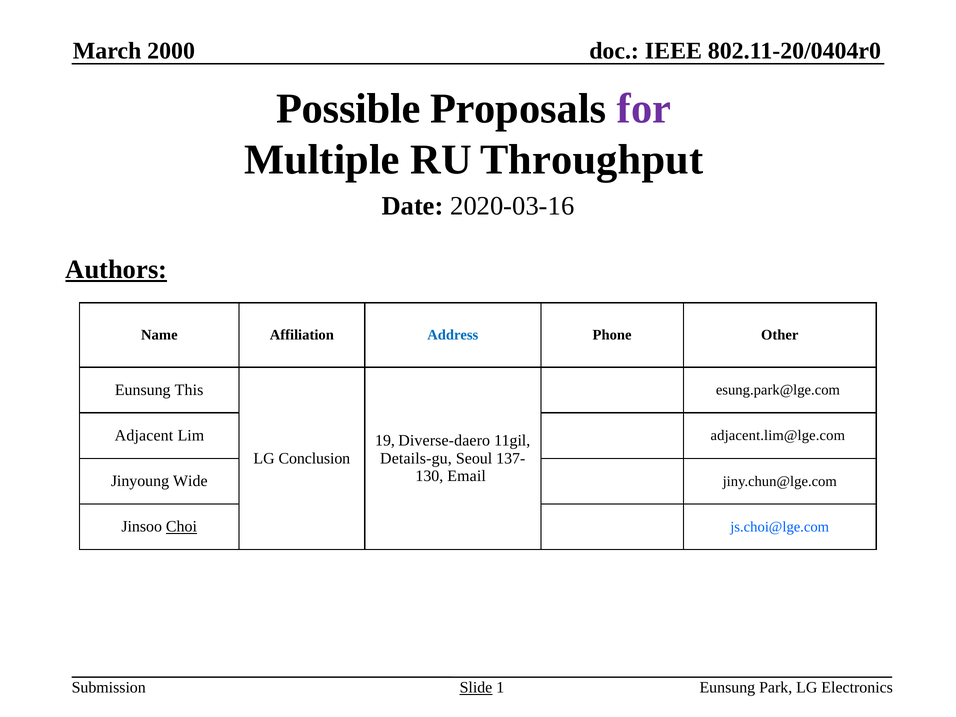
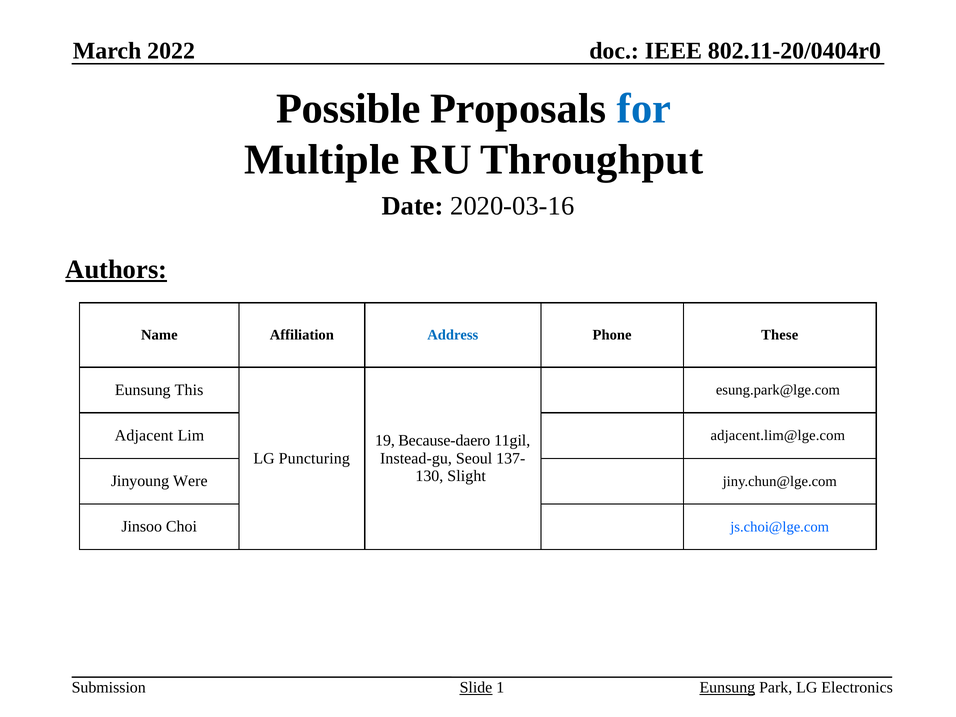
2000: 2000 -> 2022 (171, 51)
for colour: purple -> blue (644, 109)
Other: Other -> These (780, 335)
Diverse-daero: Diverse-daero -> Because-daero (444, 441)
Conclusion: Conclusion -> Puncturing (314, 458)
Details-gu: Details-gu -> Instead-gu (416, 458)
Email: Email -> Slight (467, 476)
Wide: Wide -> Were (190, 481)
Choi underline: present -> none (181, 527)
Eunsung underline: none -> present (727, 688)
